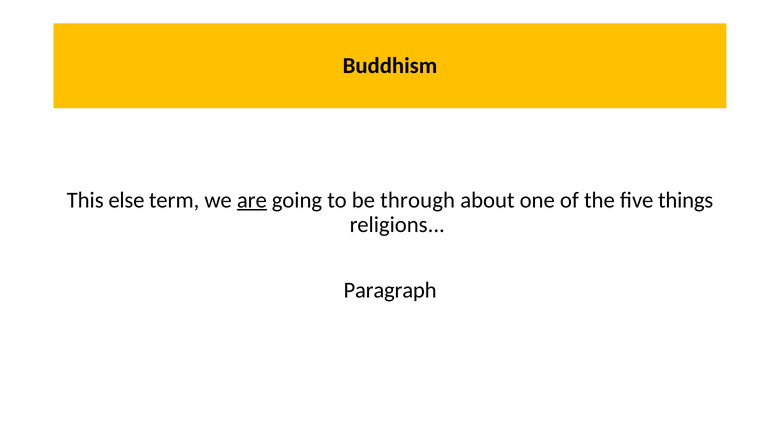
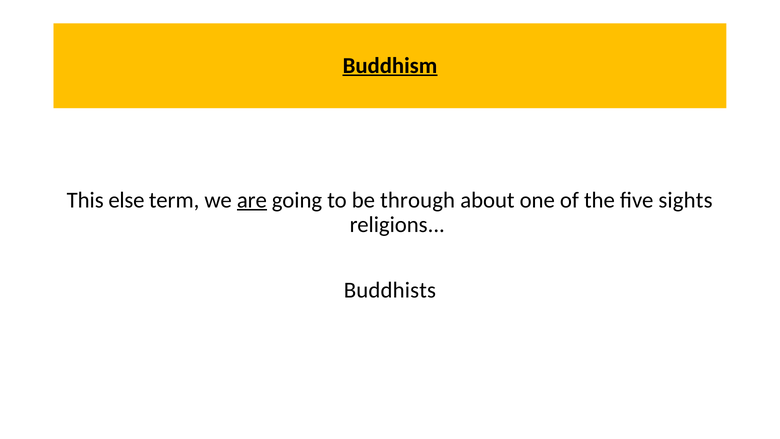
Buddhism underline: none -> present (390, 66)
things: things -> sights (685, 200)
Paragraph: Paragraph -> Buddhists (390, 290)
